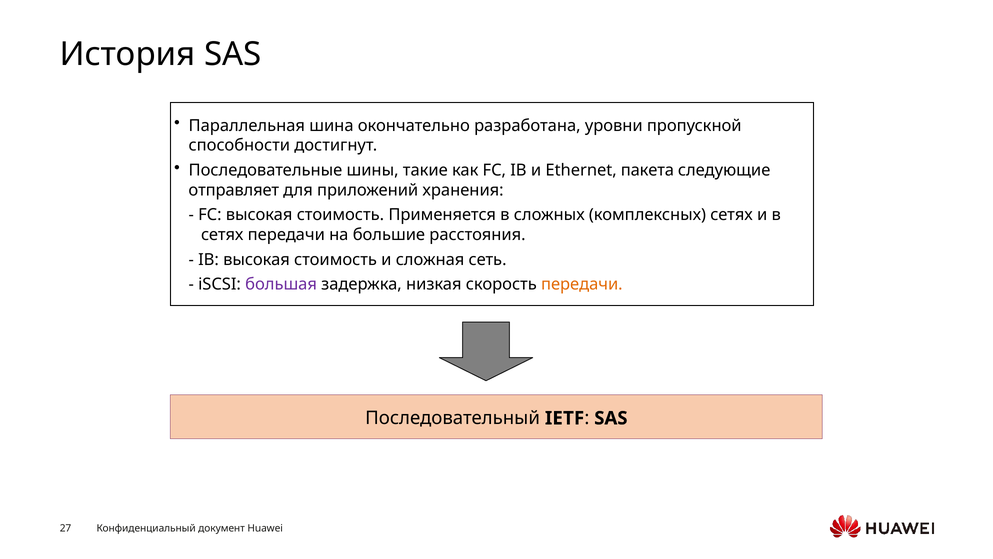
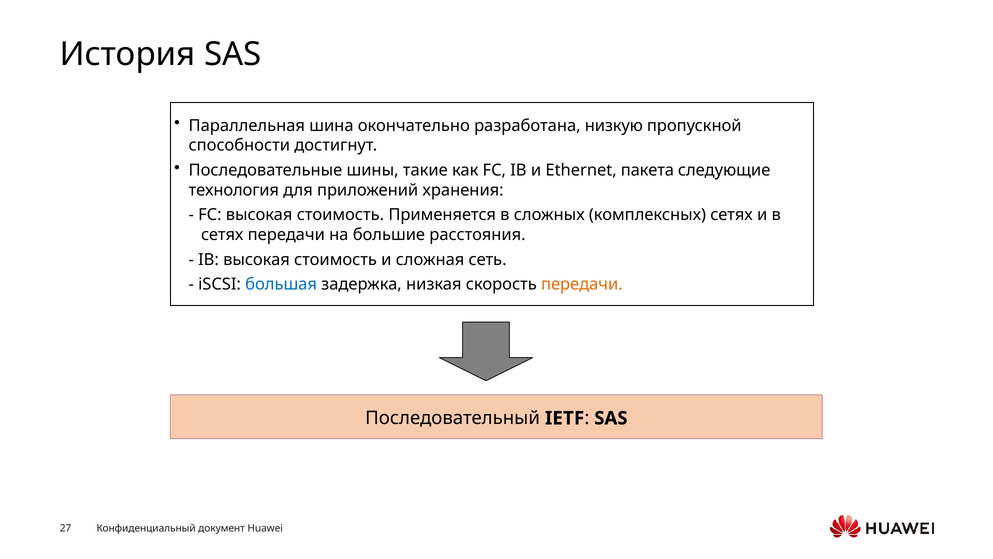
уровни: уровни -> низкую (614, 126)
отправляет: отправляет -> технология (234, 190)
большая colour: purple -> blue (281, 284)
